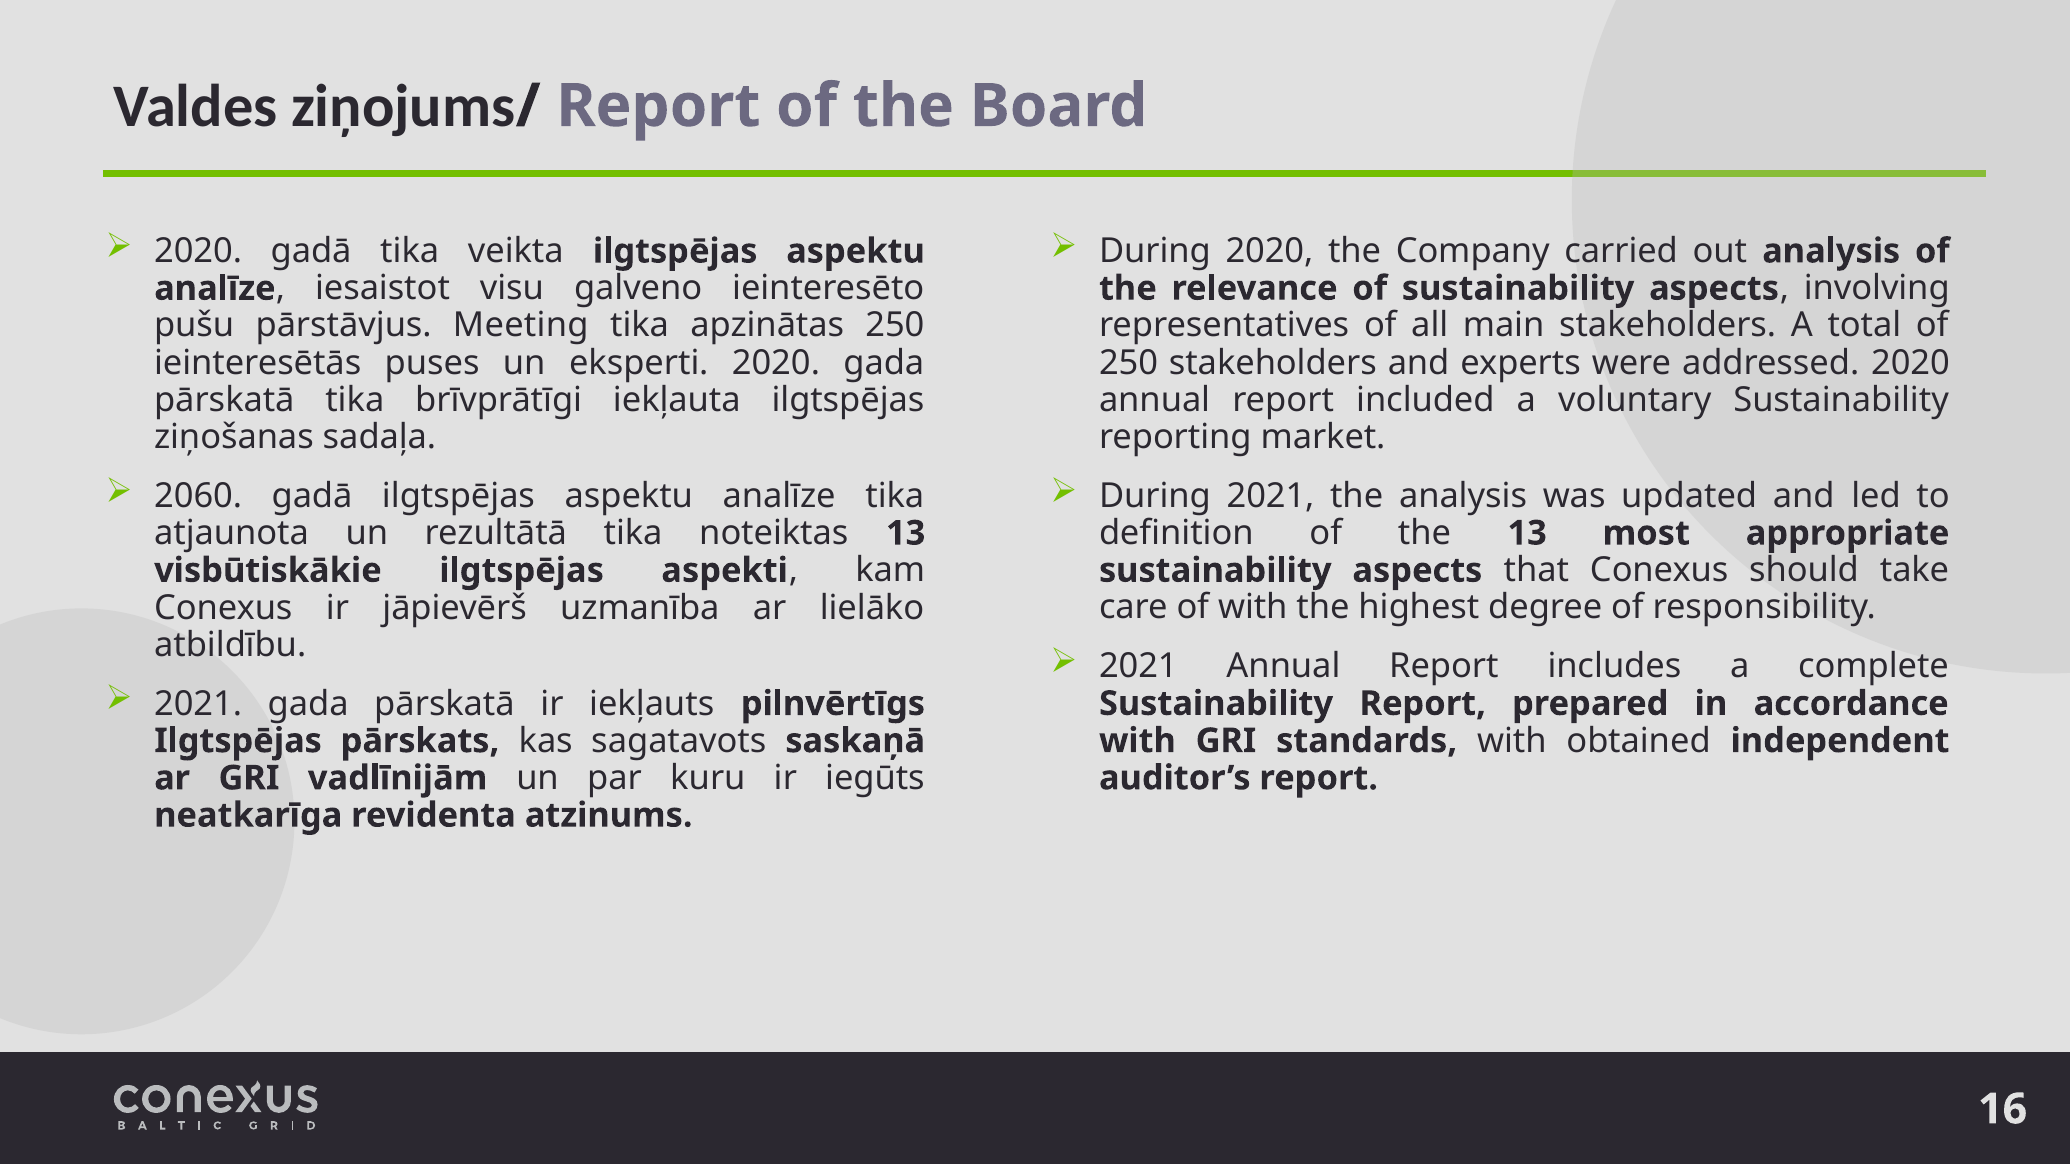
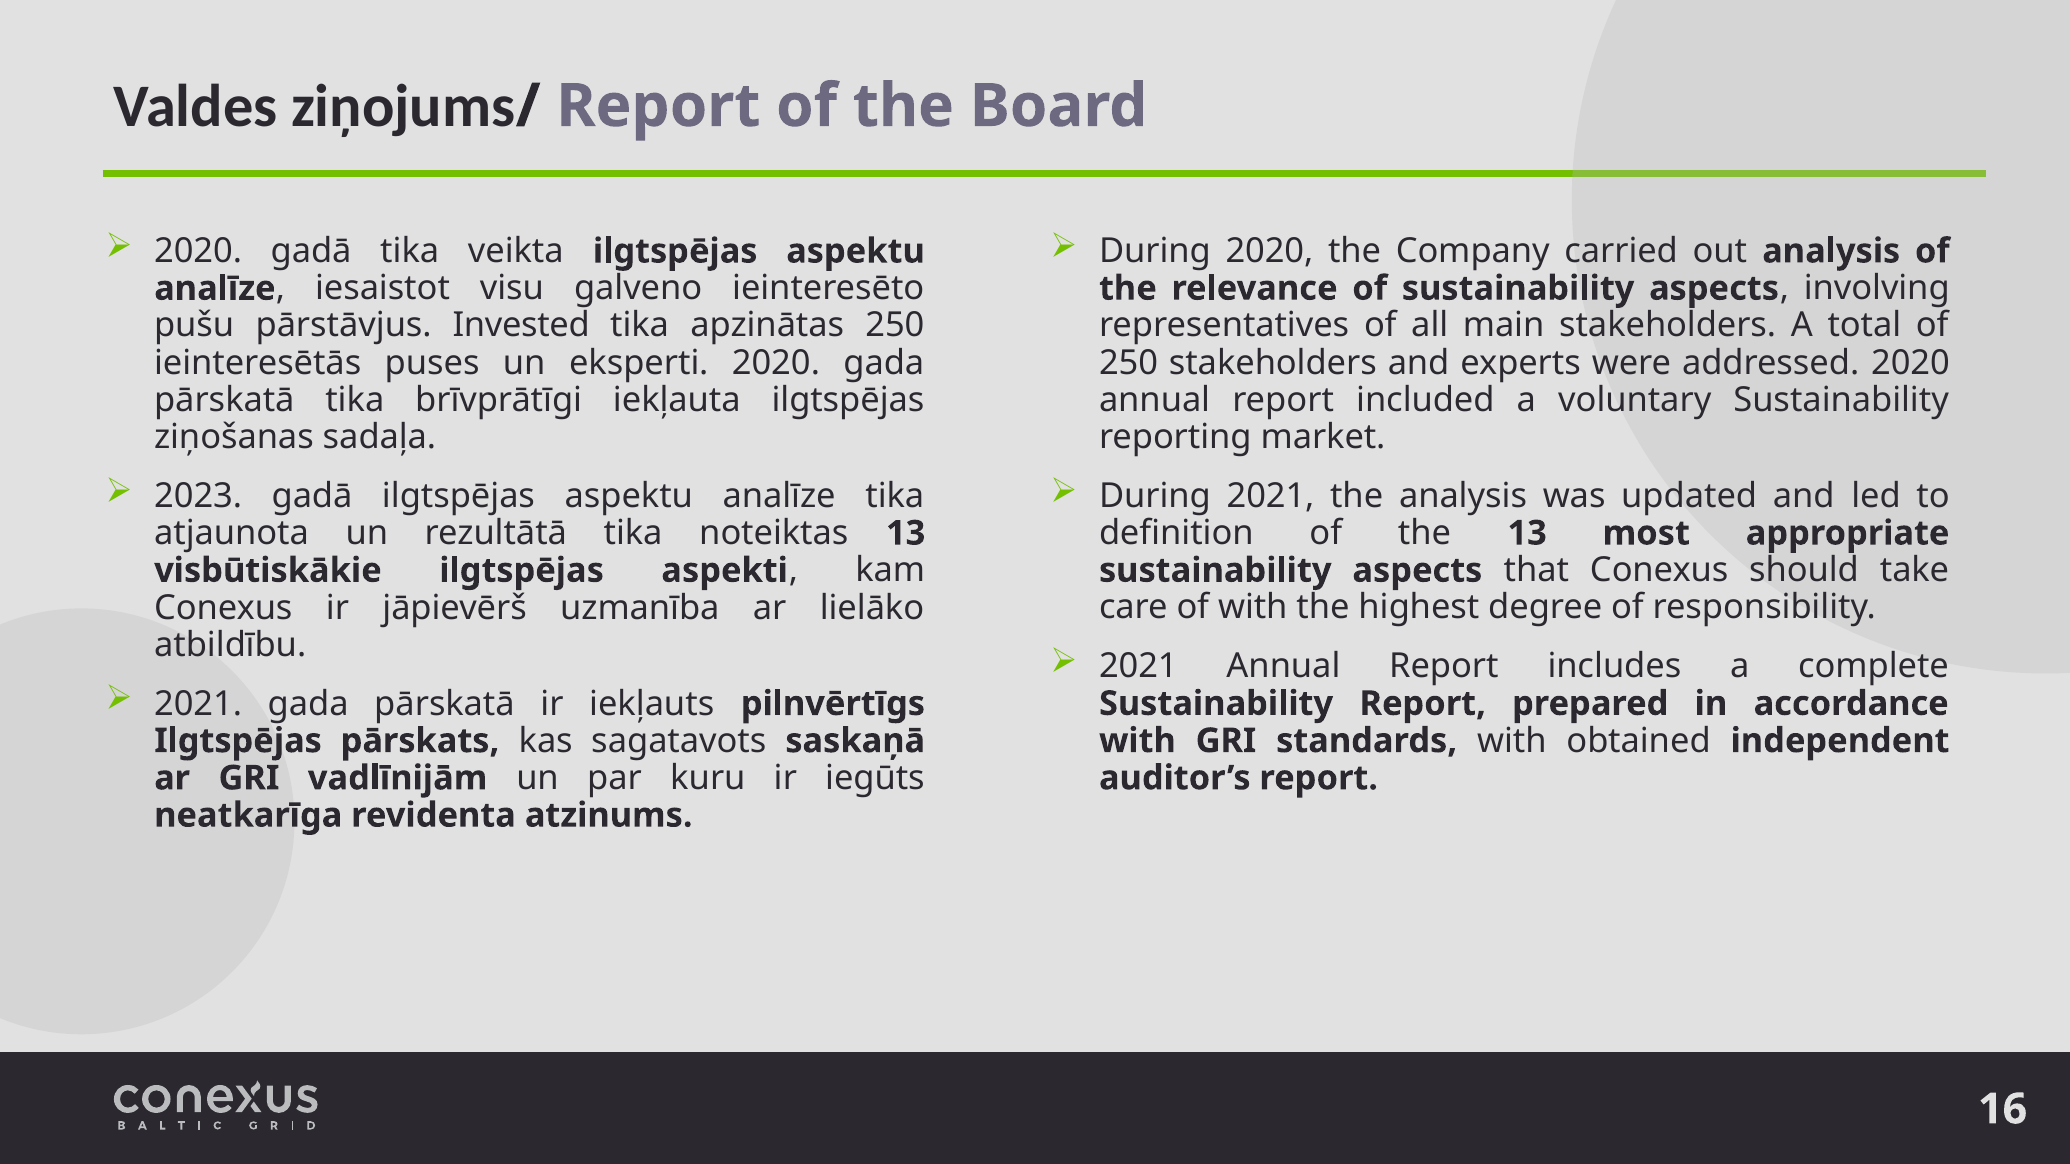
Meeting: Meeting -> Invested (521, 326)
2060: 2060 -> 2023 (198, 496)
